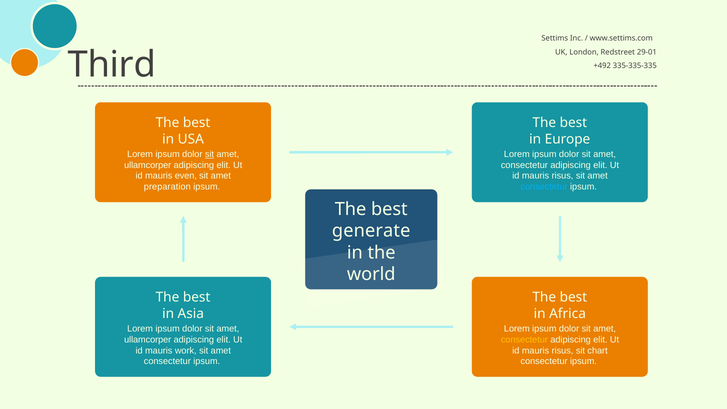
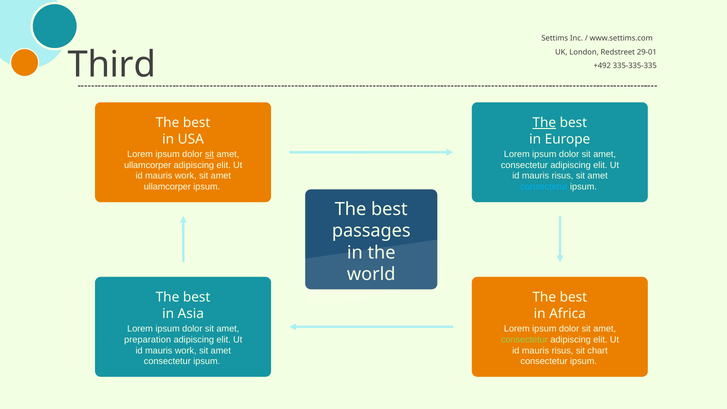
The underline: none -> present (544, 123)
even: even -> work (186, 176)
preparation: preparation -> ullamcorper (167, 187)
generate: generate -> passages (371, 231)
ullamcorper: ullamcorper -> preparation (148, 340)
consectetur colour: yellow -> light green (524, 340)
